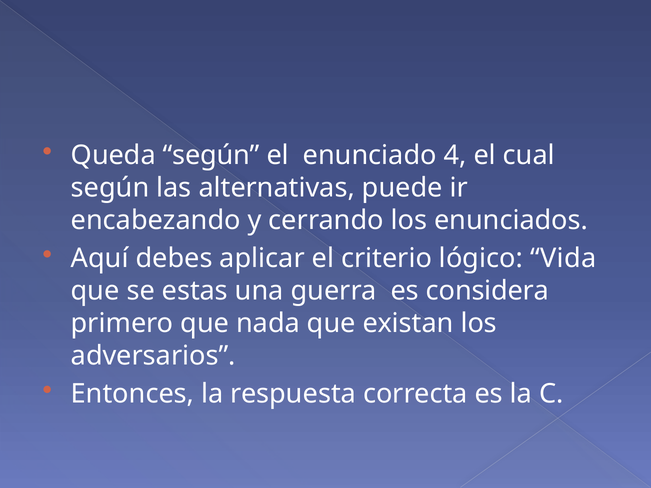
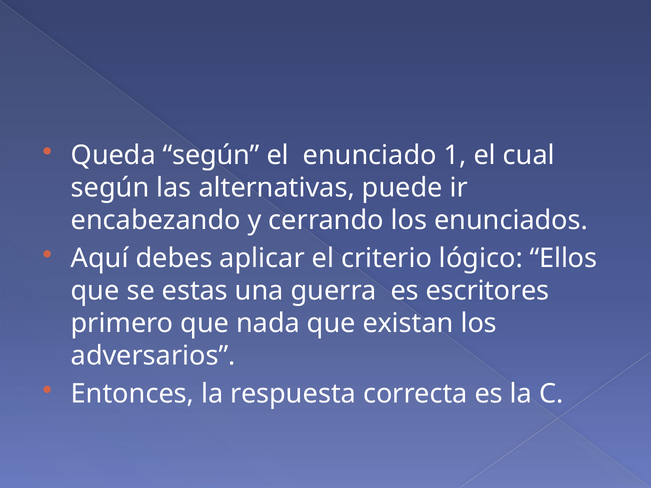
4: 4 -> 1 (455, 155)
Vida: Vida -> Ellos (563, 258)
considera: considera -> escritores (488, 291)
